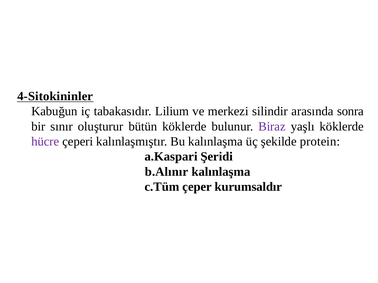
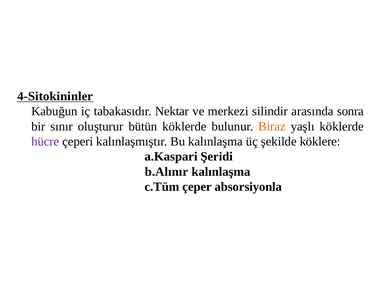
Lilium: Lilium -> Nektar (172, 111)
Biraz colour: purple -> orange (272, 127)
protein: protein -> köklere (320, 142)
kurumsaldır: kurumsaldır -> absorsiyonla (248, 187)
